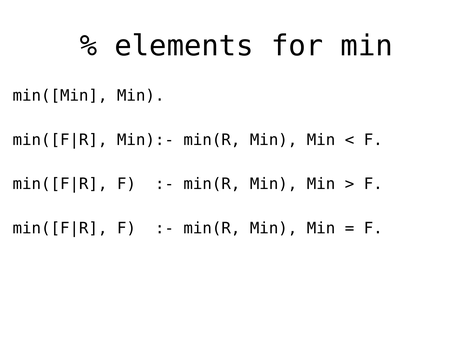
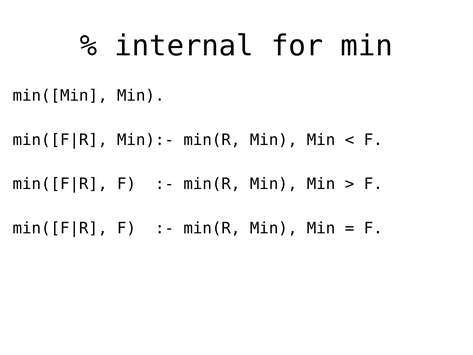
elements: elements -> internal (184, 46)
